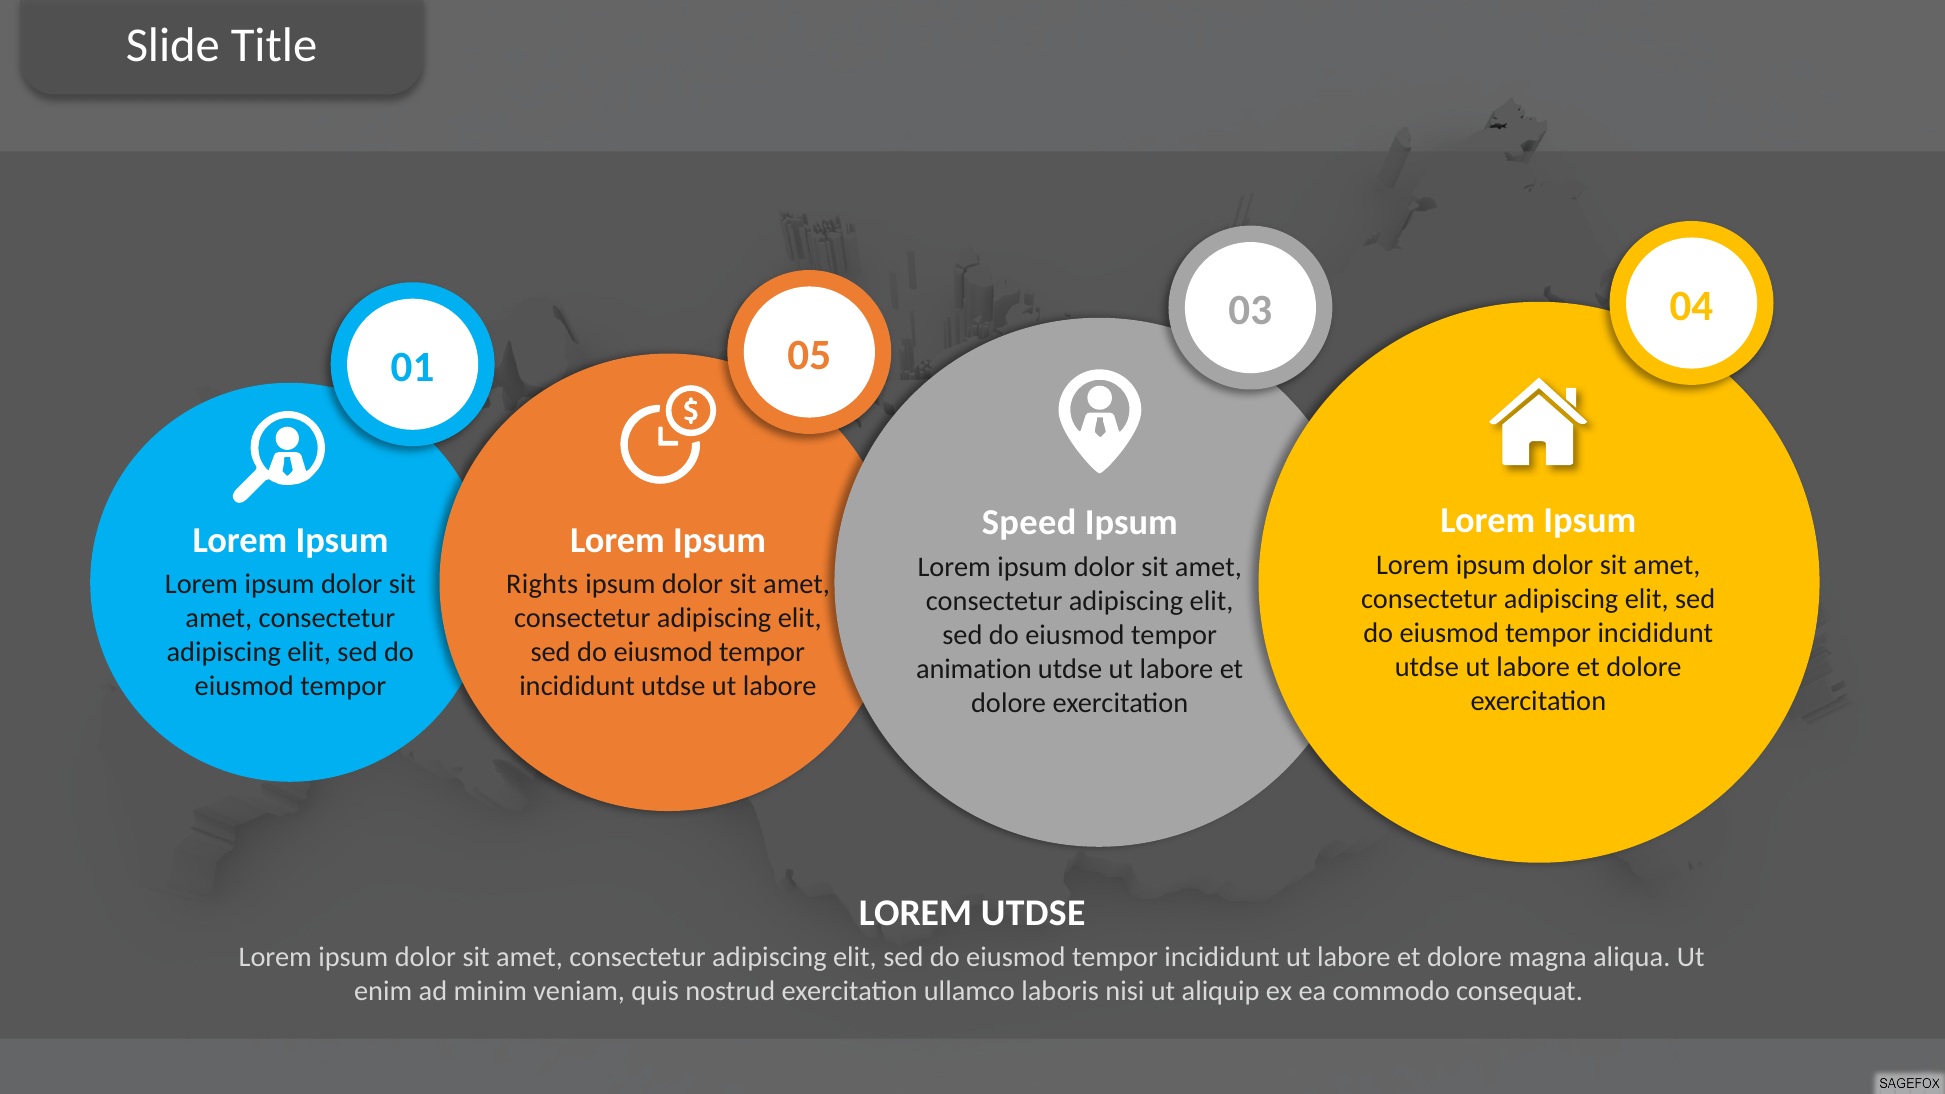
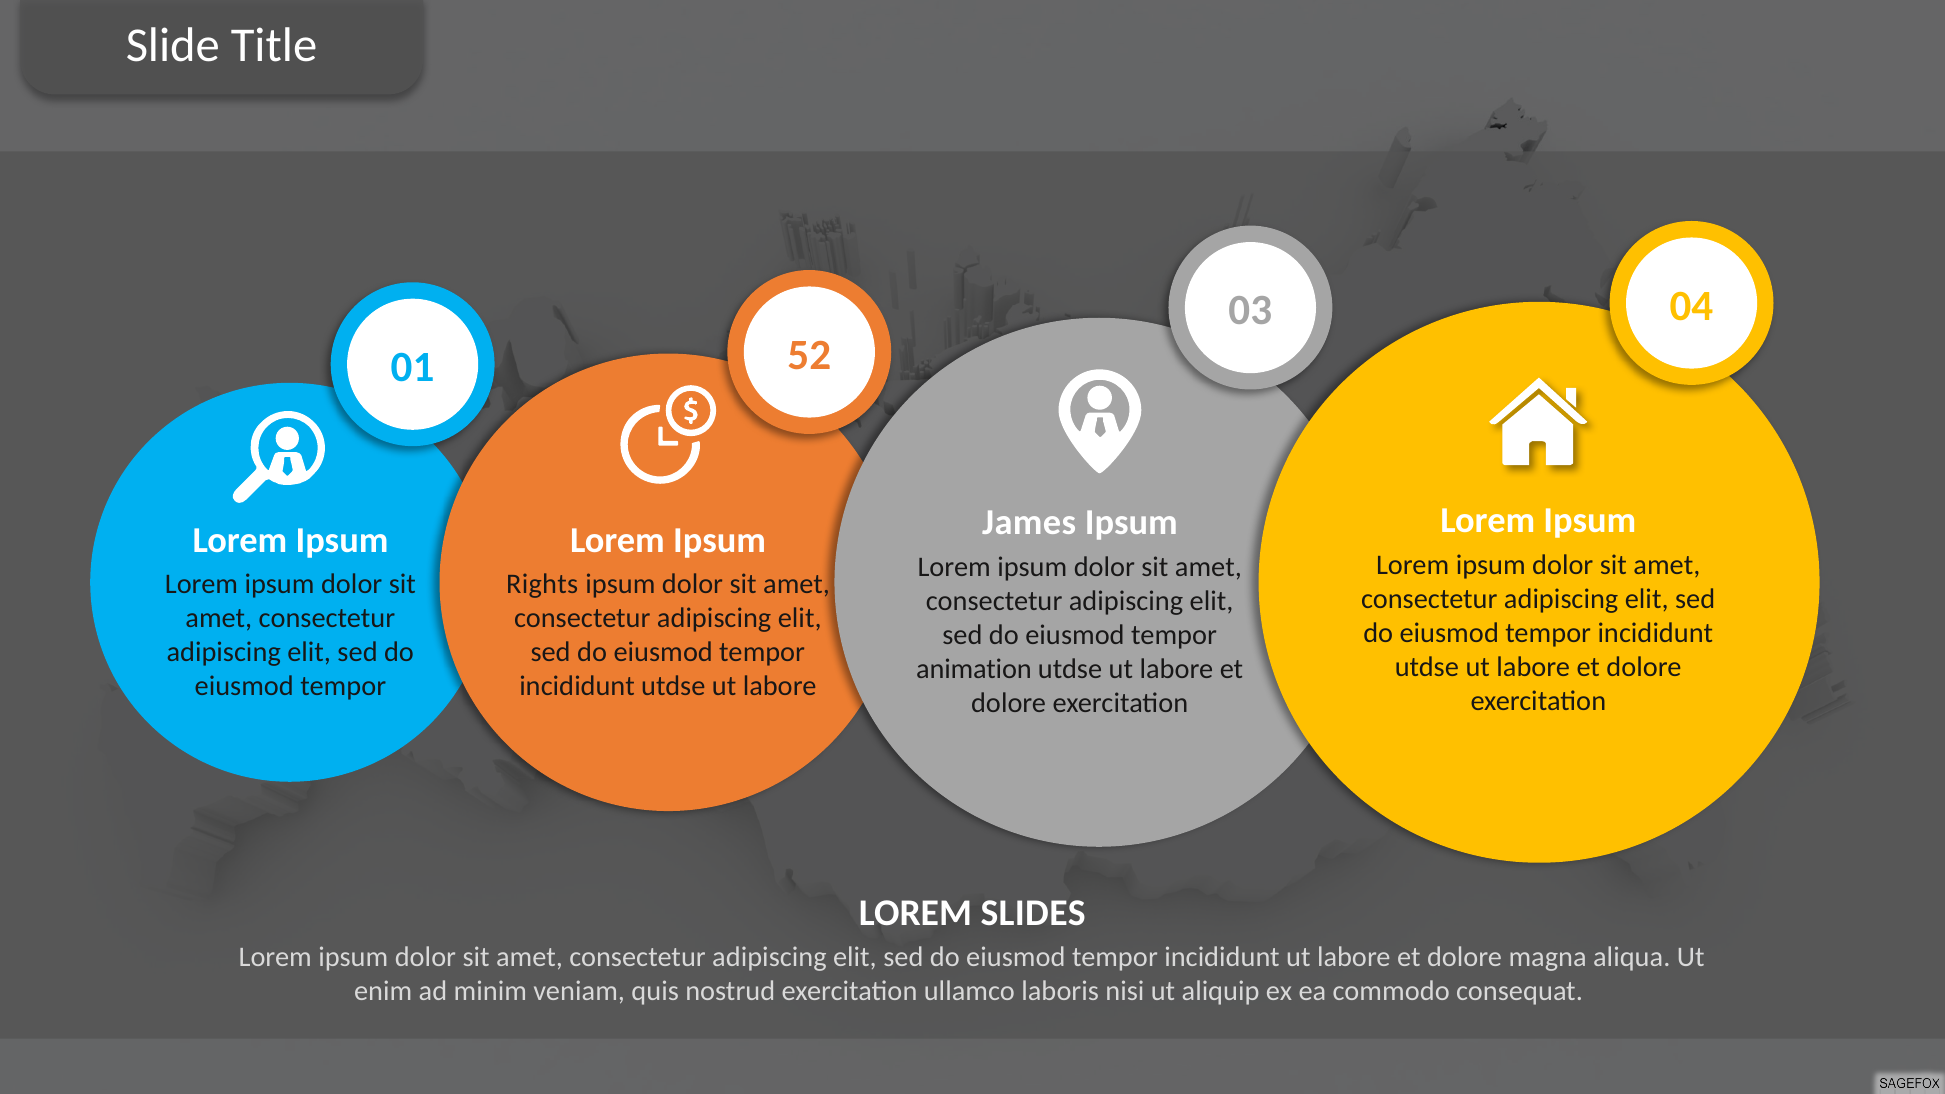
05: 05 -> 52 (809, 355)
Speed: Speed -> James (1029, 523)
LOREM UTDSE: UTDSE -> SLIDES (1033, 913)
